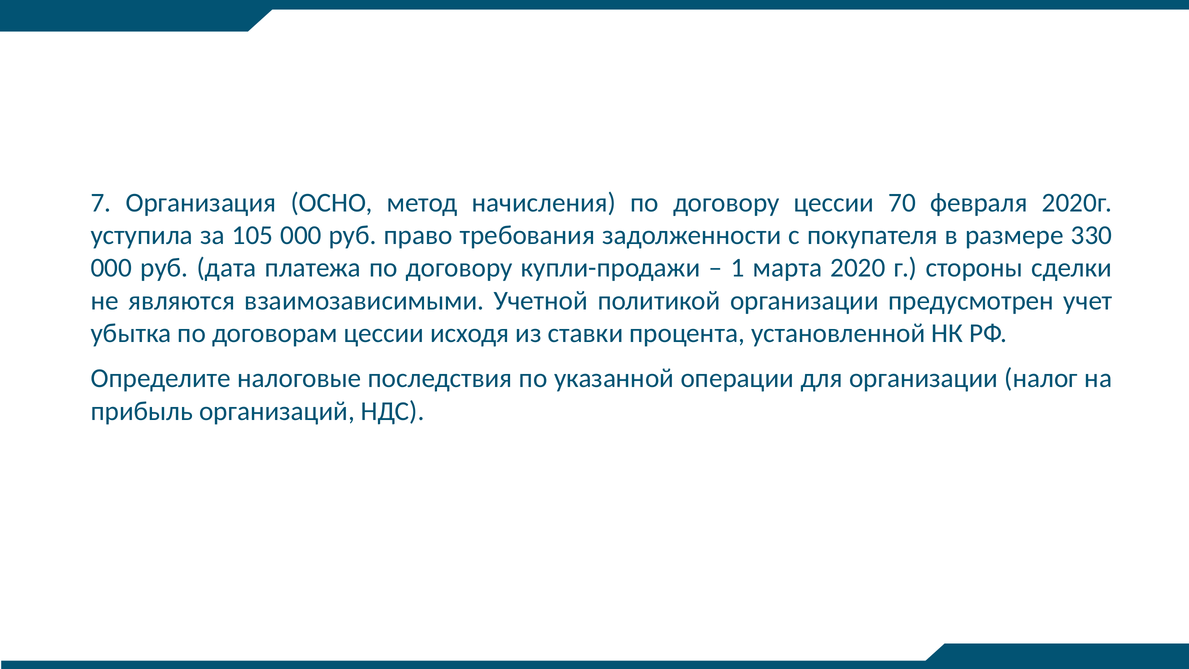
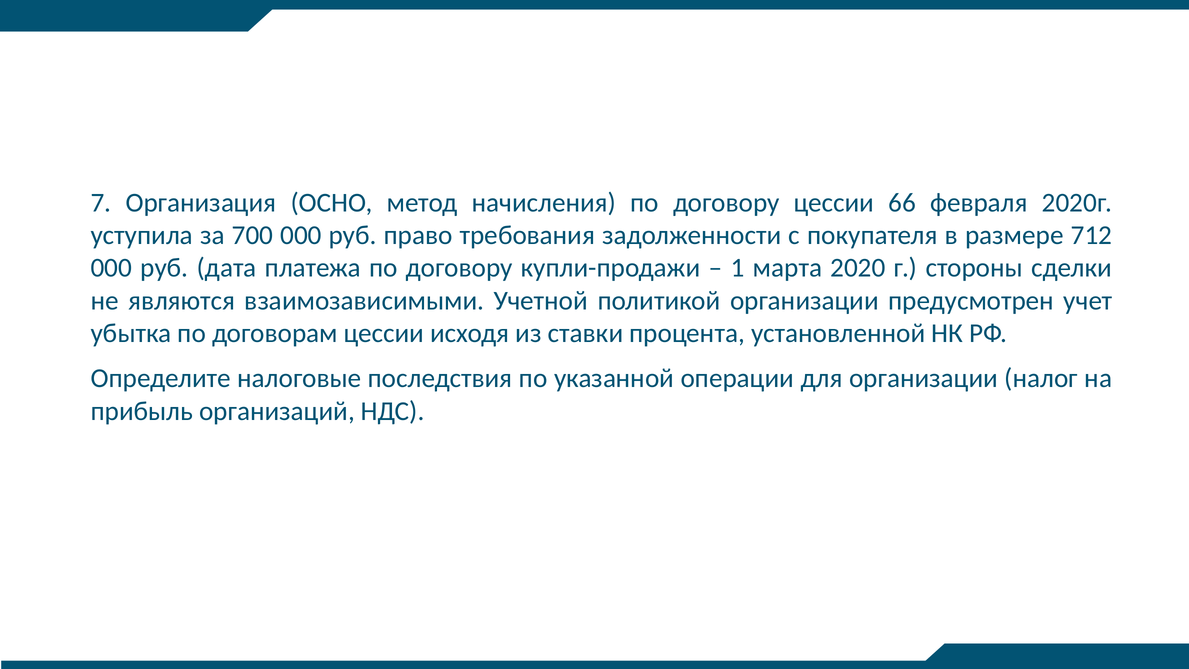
70: 70 -> 66 (902, 203)
105: 105 -> 700 (253, 235)
330: 330 -> 712 (1091, 235)
